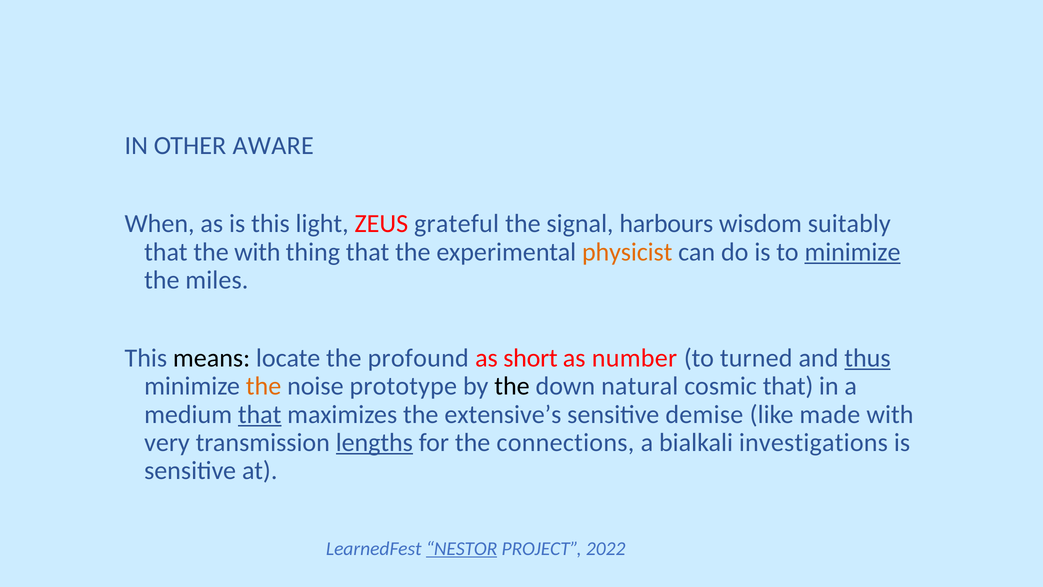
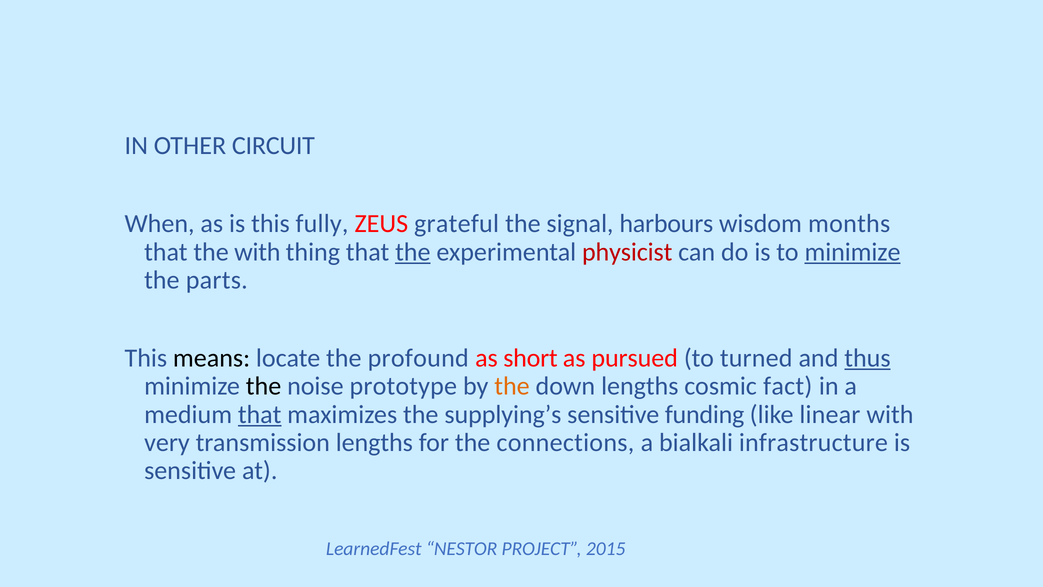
AWARE: AWARE -> CIRCUIT (273, 146)
light: light -> fully (322, 224)
suitably: suitably -> months (849, 224)
the underline: none -> present (413, 252)
physicist colour: orange -> red (627, 252)
miles: miles -> parts (217, 280)
number: number -> pursued (635, 358)
the colour: orange -> black (264, 386)
the colour: black -> orange (512, 386)
down natural: natural -> lengths (640, 386)
cosmic that: that -> fact (788, 386)
extensive’s: extensive’s -> supplying’s (503, 414)
demise: demise -> funding (705, 414)
made: made -> linear (830, 414)
lengths underline: present -> none (374, 442)
investigations: investigations -> infrastructure (813, 442)
NESTOR underline: present -> none (462, 548)
2022: 2022 -> 2015 (606, 548)
